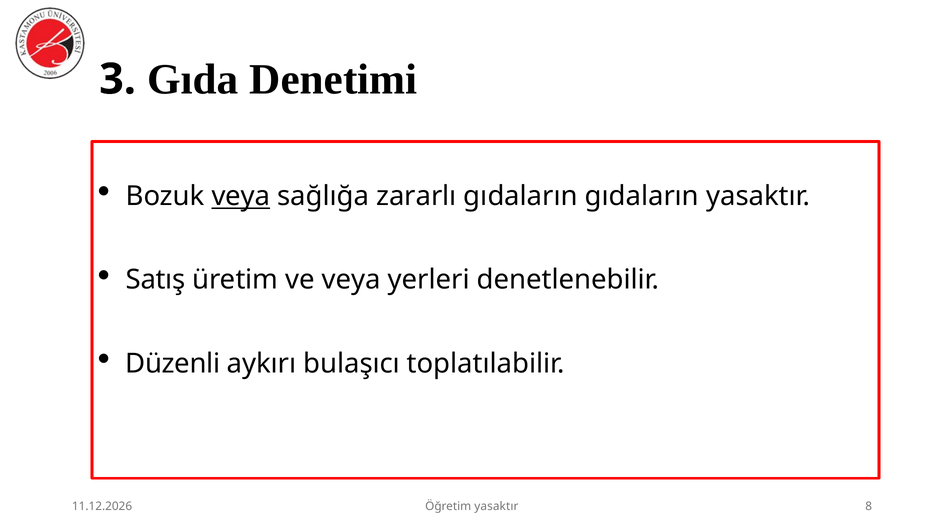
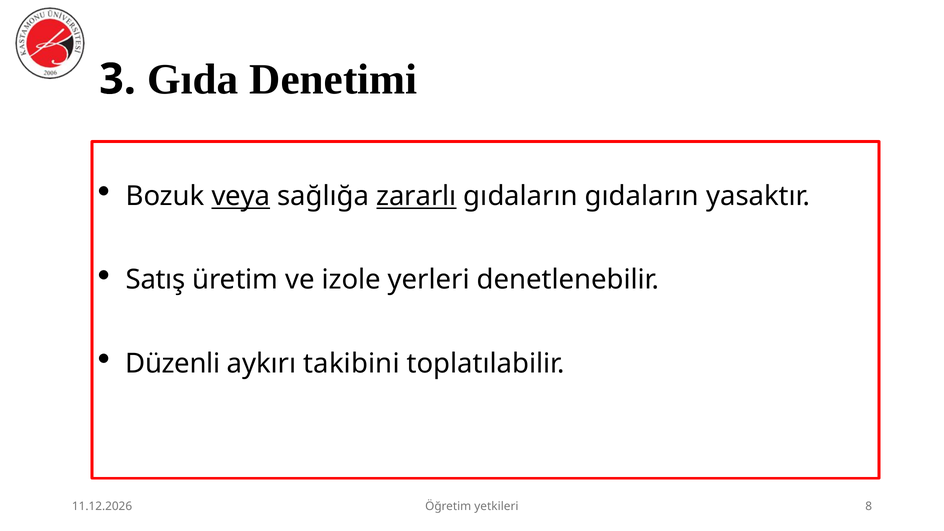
zararlı underline: none -> present (416, 196)
ve veya: veya -> izole (351, 280)
bulaşıcı: bulaşıcı -> takibini (352, 364)
Öğretim yasaktır: yasaktır -> yetkileri (496, 506)
